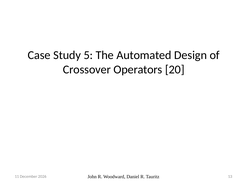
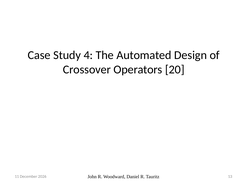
5: 5 -> 4 (88, 55)
